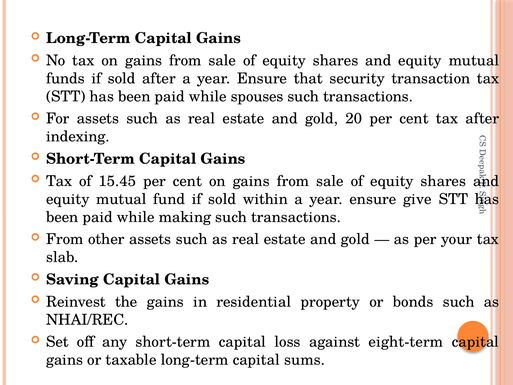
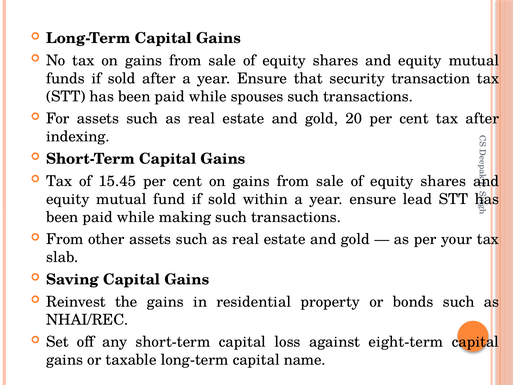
give: give -> lead (417, 199)
sums: sums -> name (305, 360)
